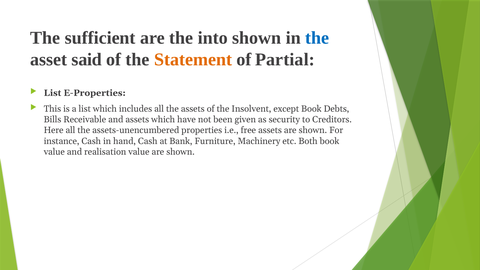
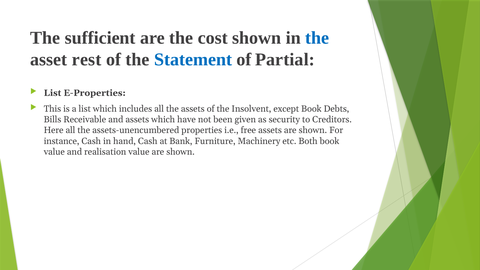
into: into -> cost (213, 38)
said: said -> rest (87, 59)
Statement colour: orange -> blue (193, 59)
